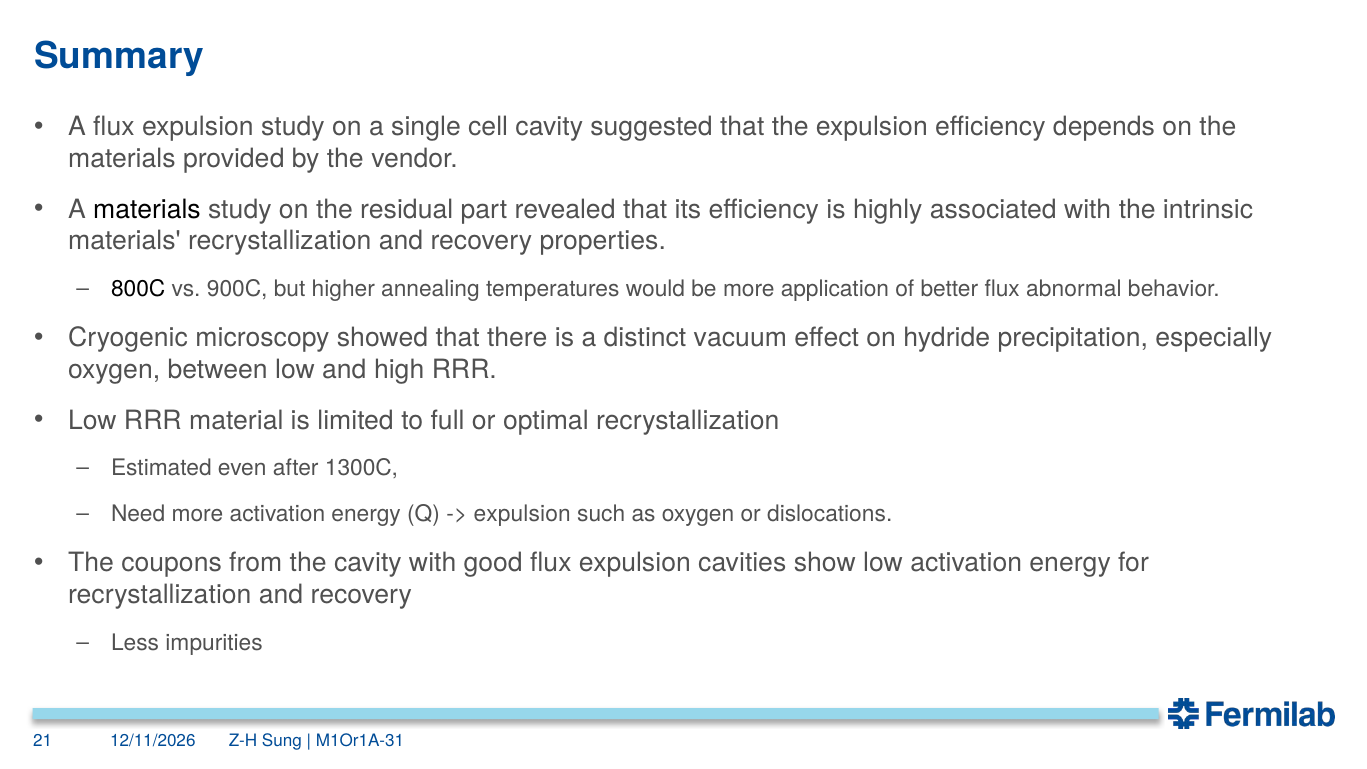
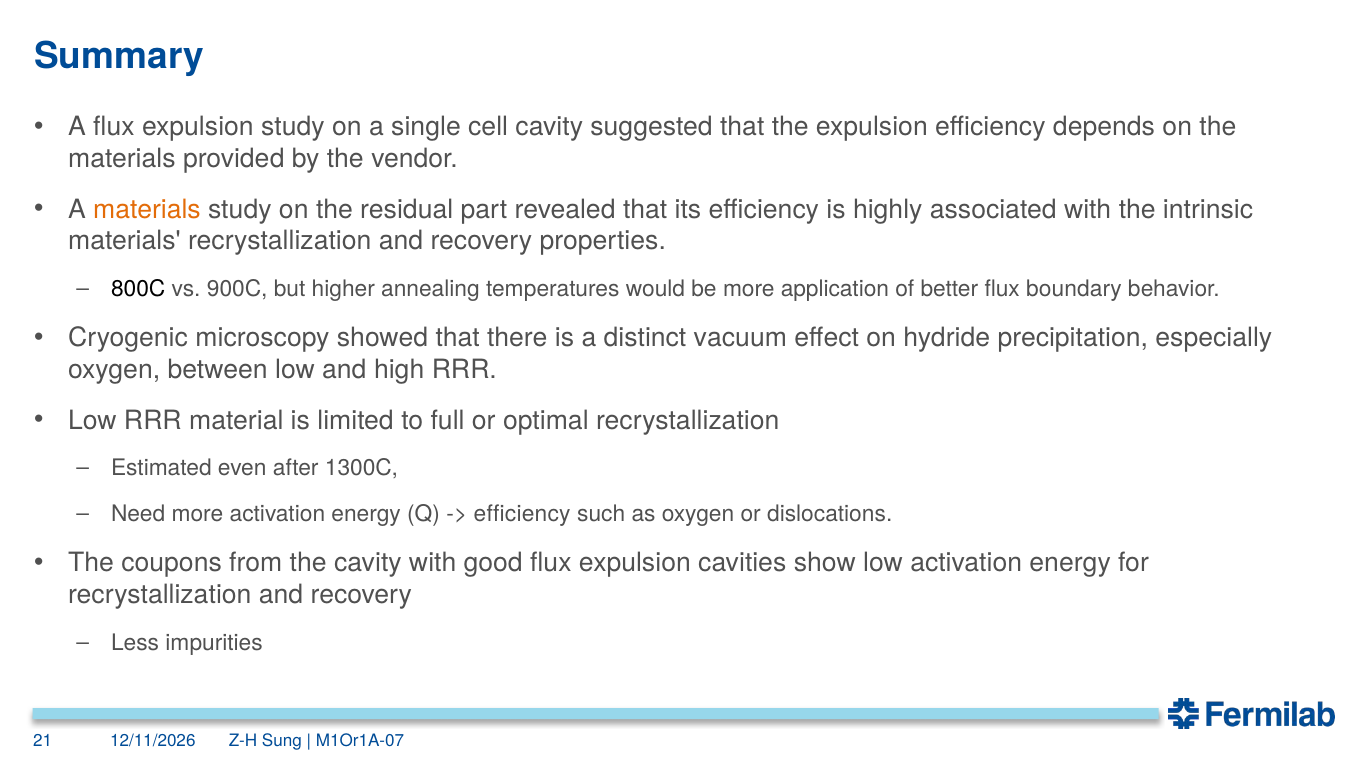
materials colour: black -> orange (147, 209)
abnormal: abnormal -> boundary (1074, 289)
expulsion: expulsion -> efficiency (522, 514)
M1Or1A-31: M1Or1A-31 -> M1Or1A-07 (360, 741)
